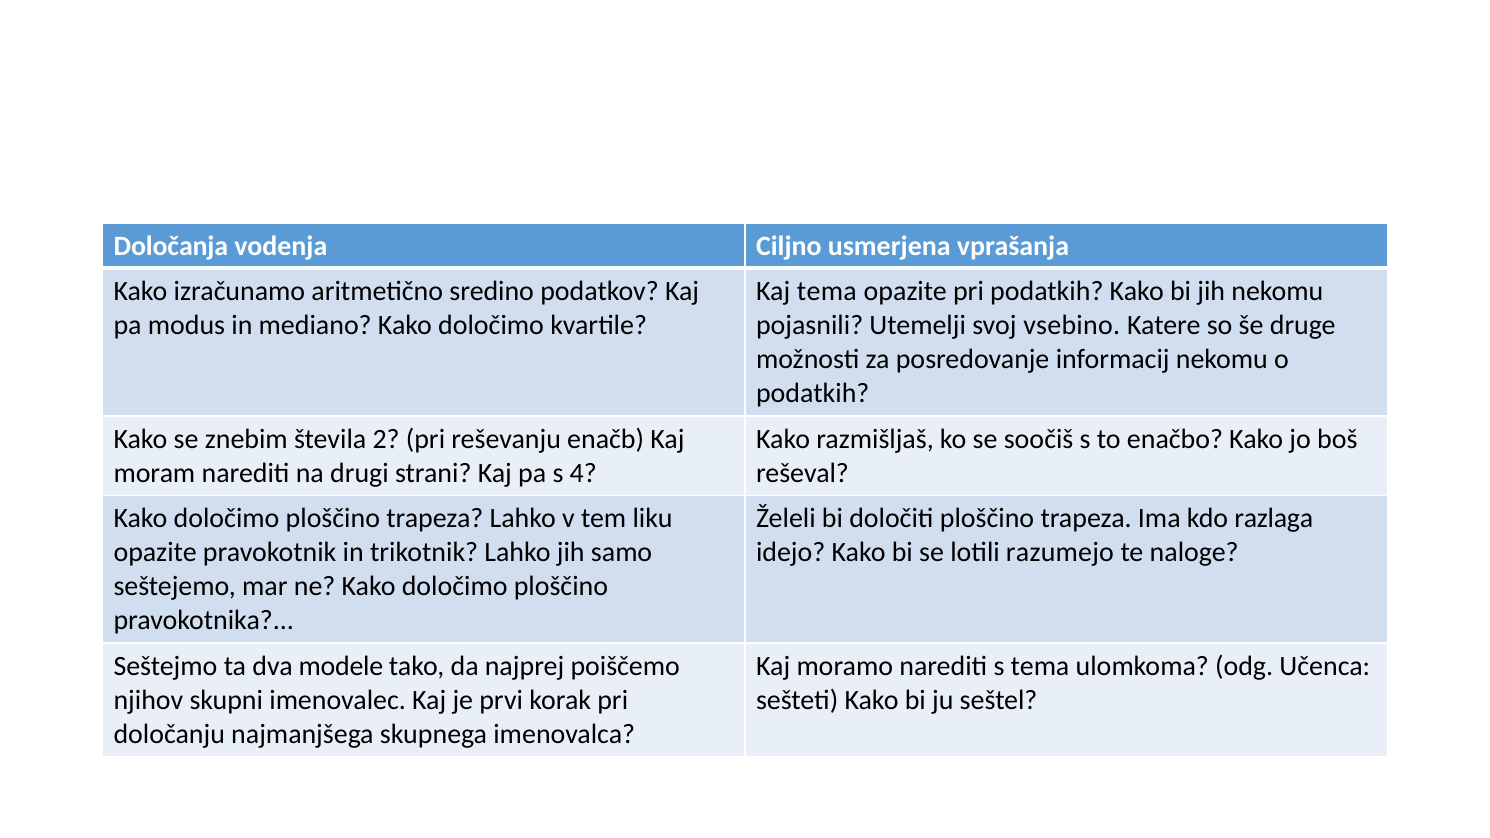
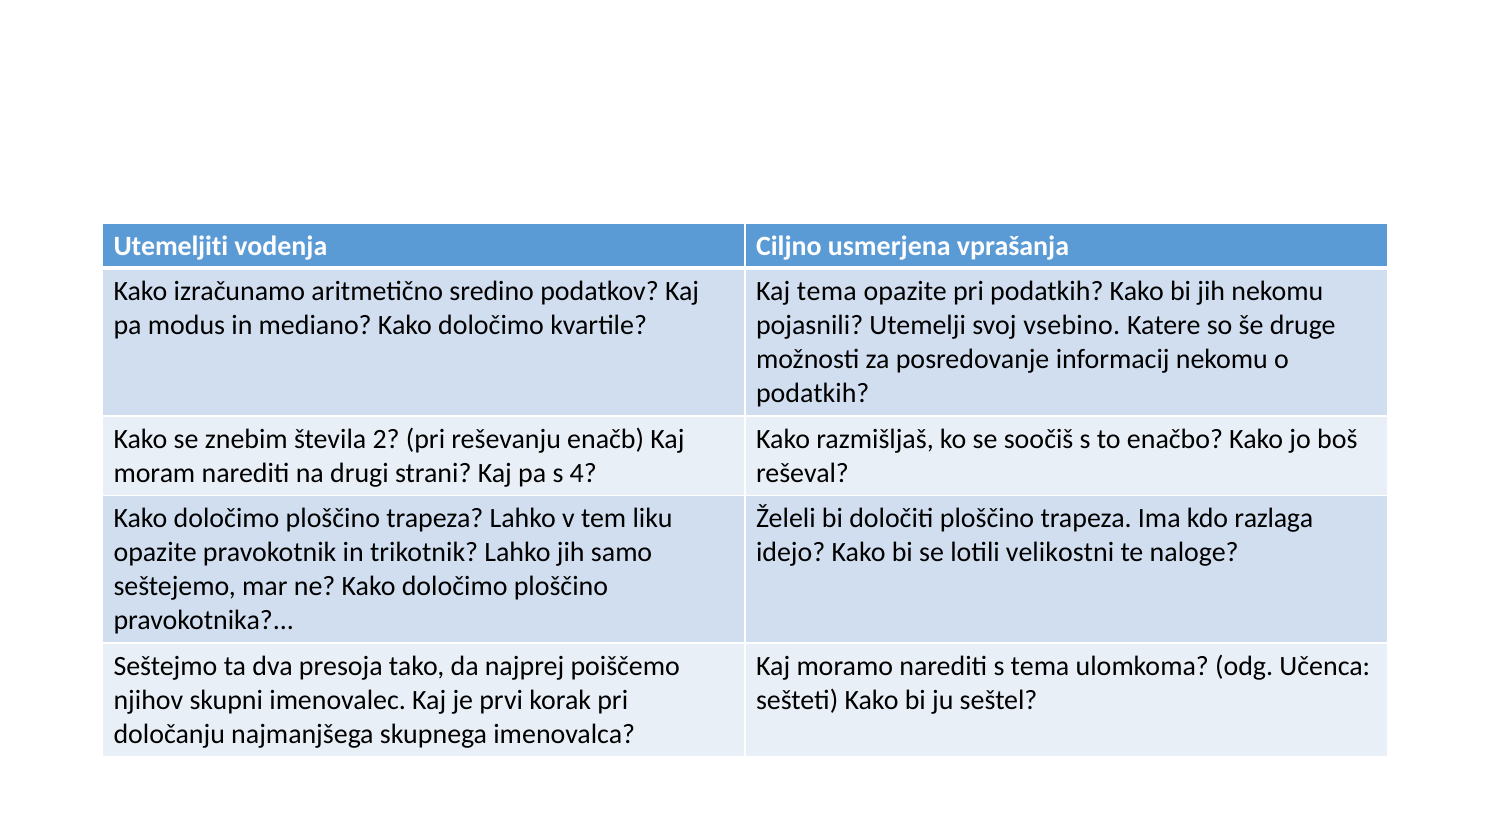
Določanja: Določanja -> Utemeljiti (171, 246)
razumejo: razumejo -> velikostni (1060, 553)
modele: modele -> presoja (341, 666)
